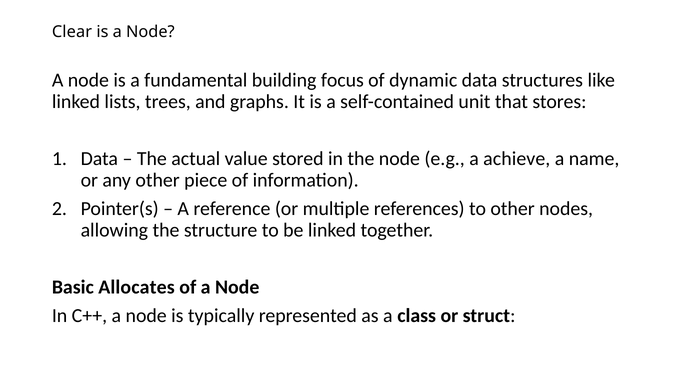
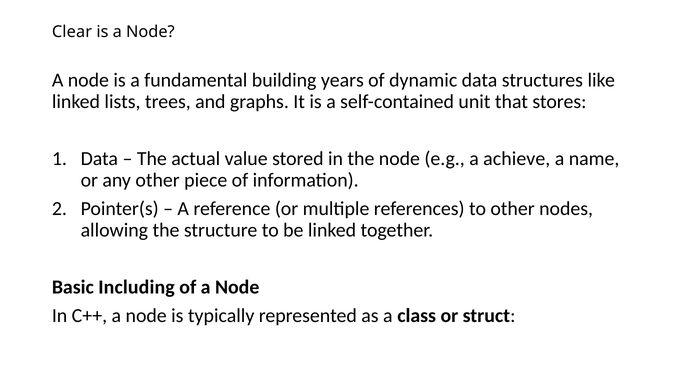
focus: focus -> years (342, 80)
Allocates: Allocates -> Including (137, 287)
